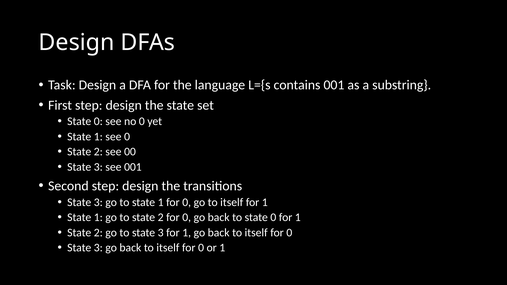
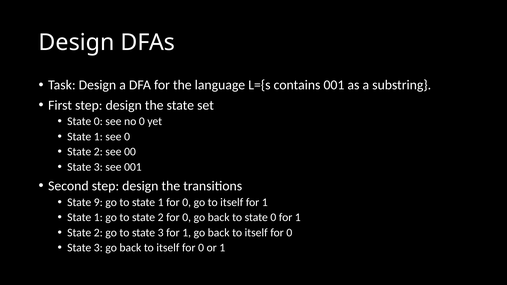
3: 3 -> 9 (98, 202)
